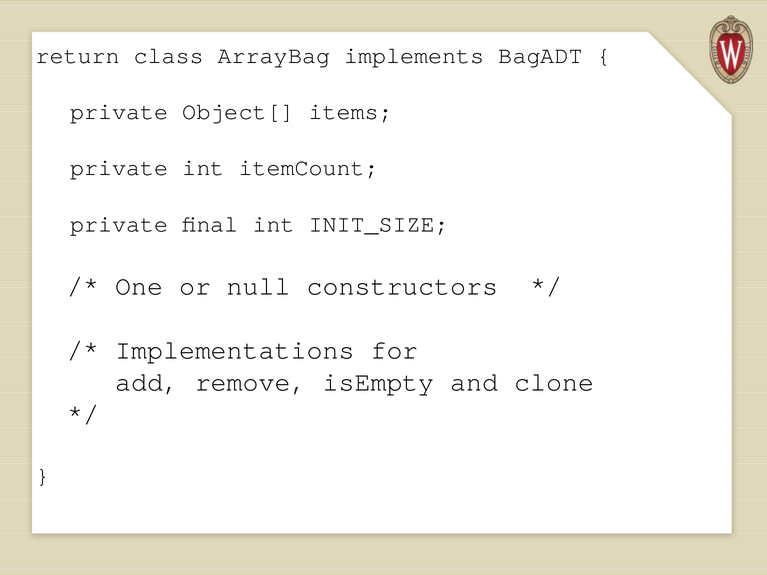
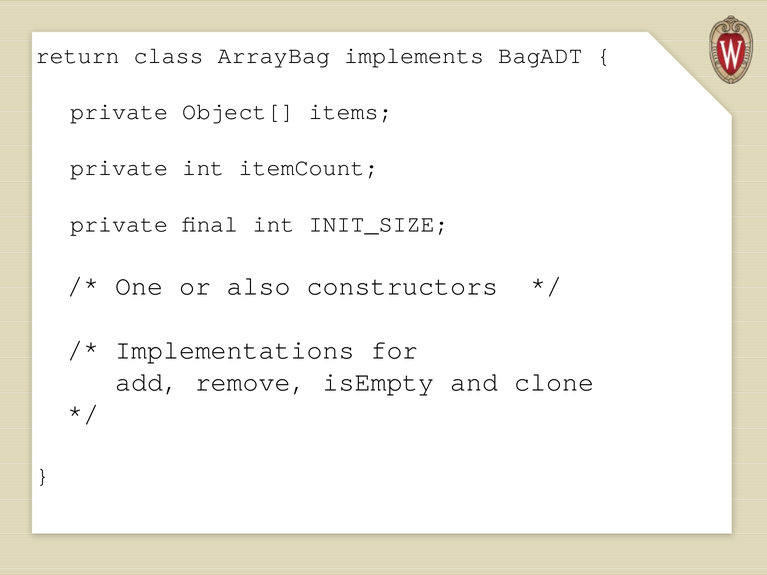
null: null -> also (259, 286)
